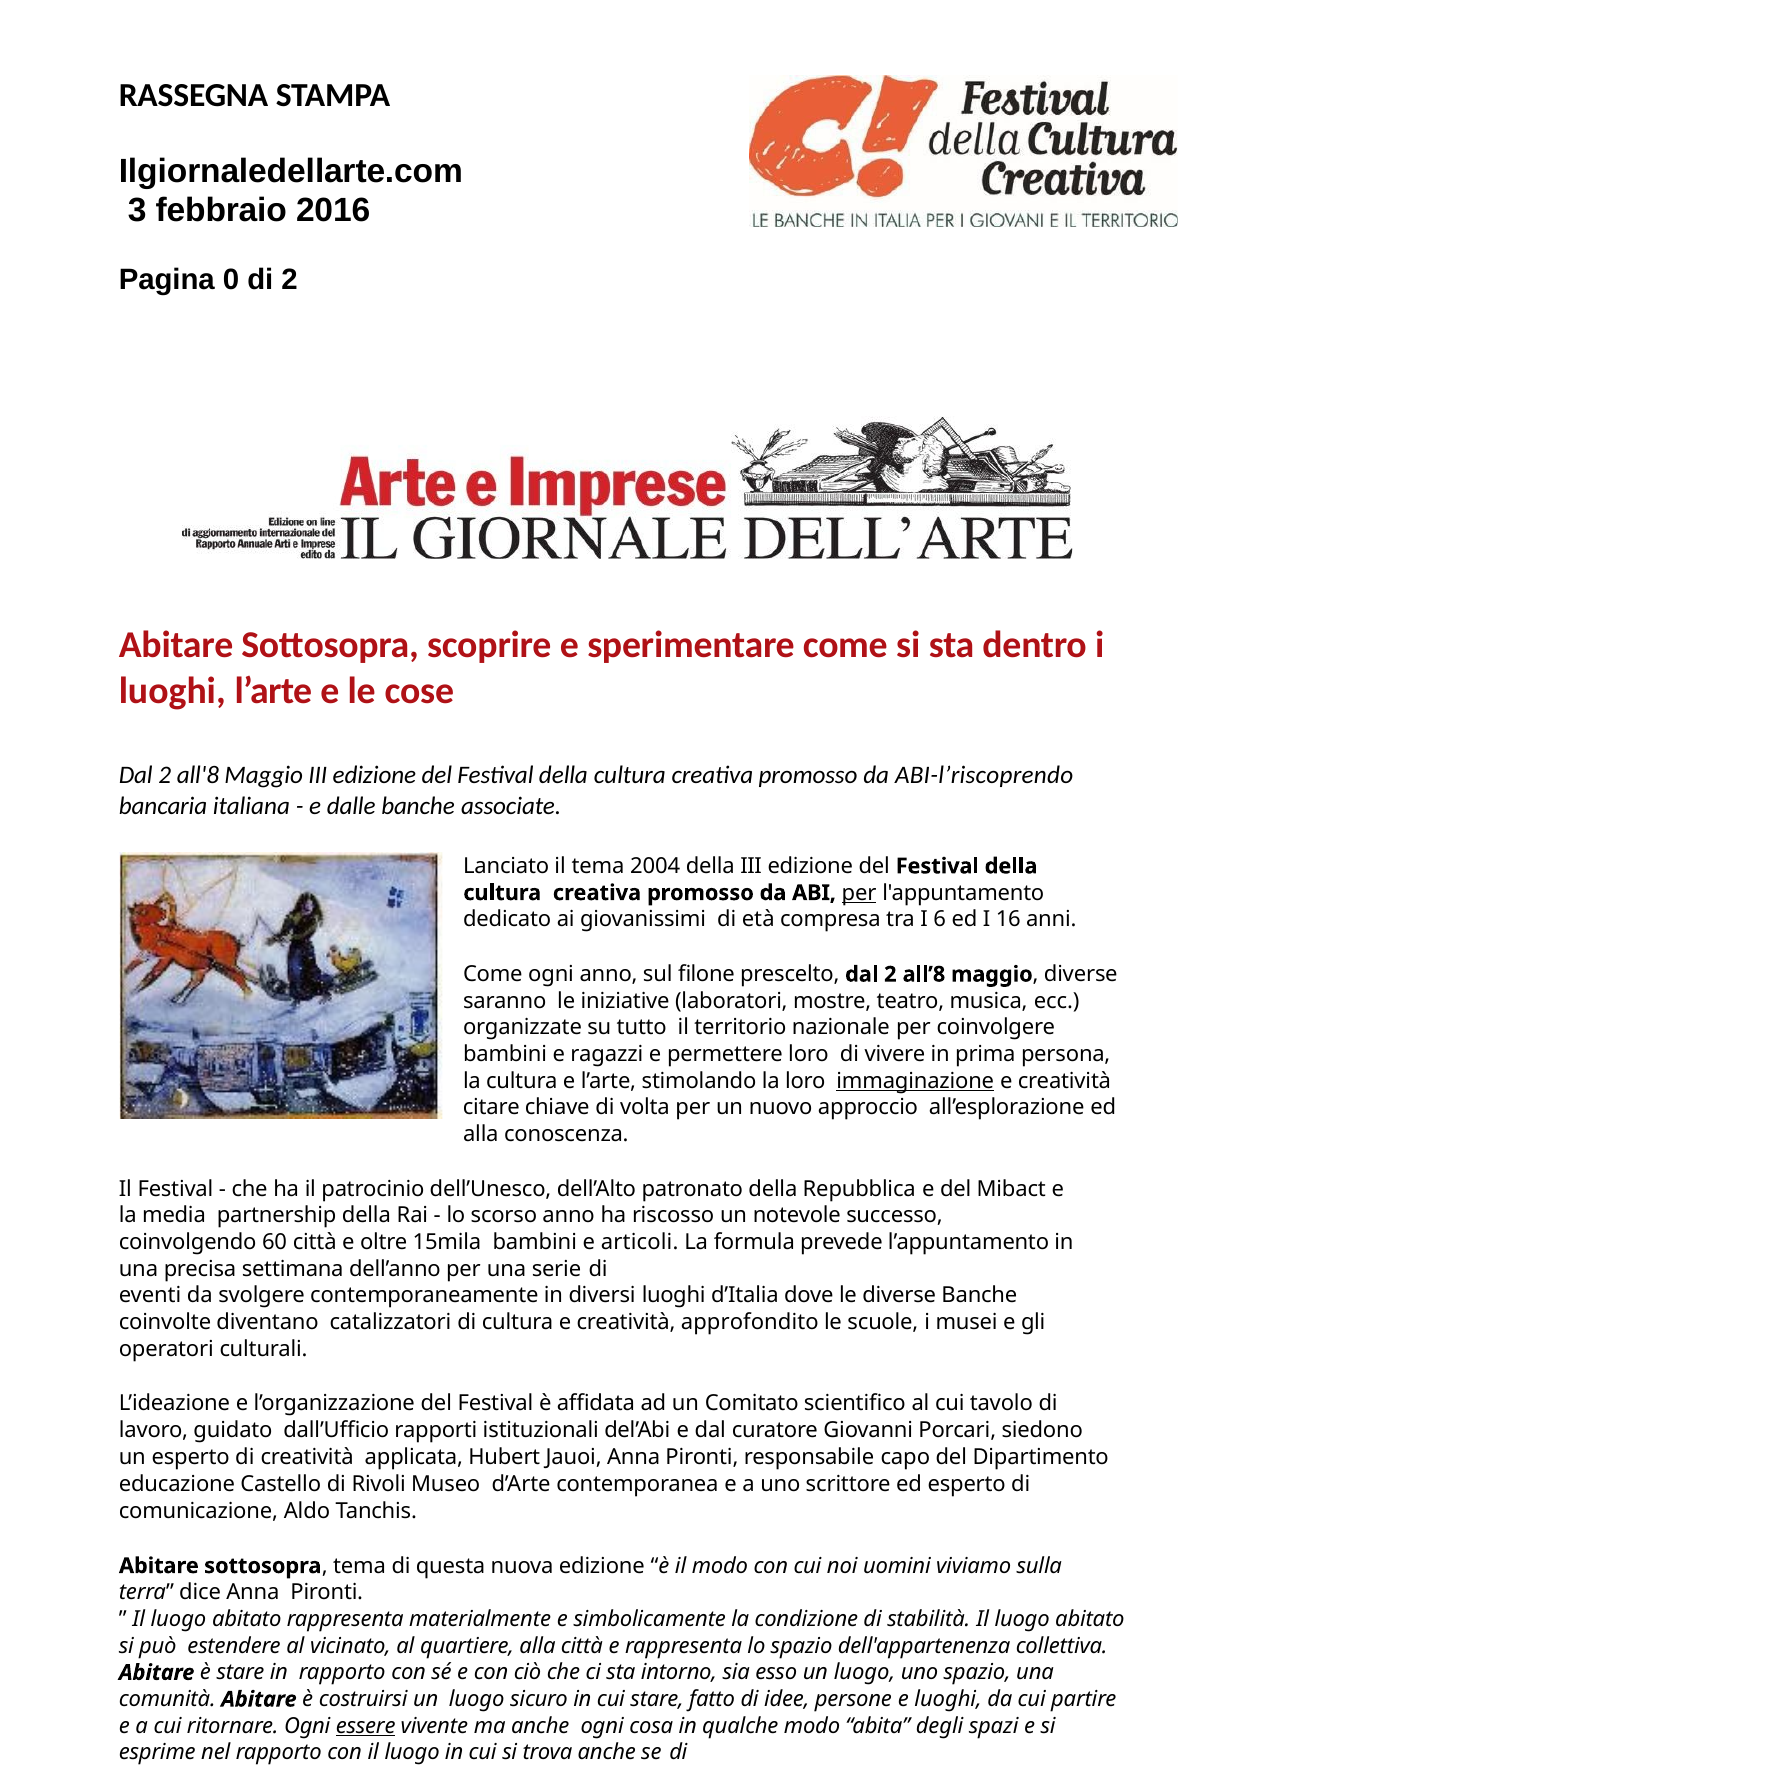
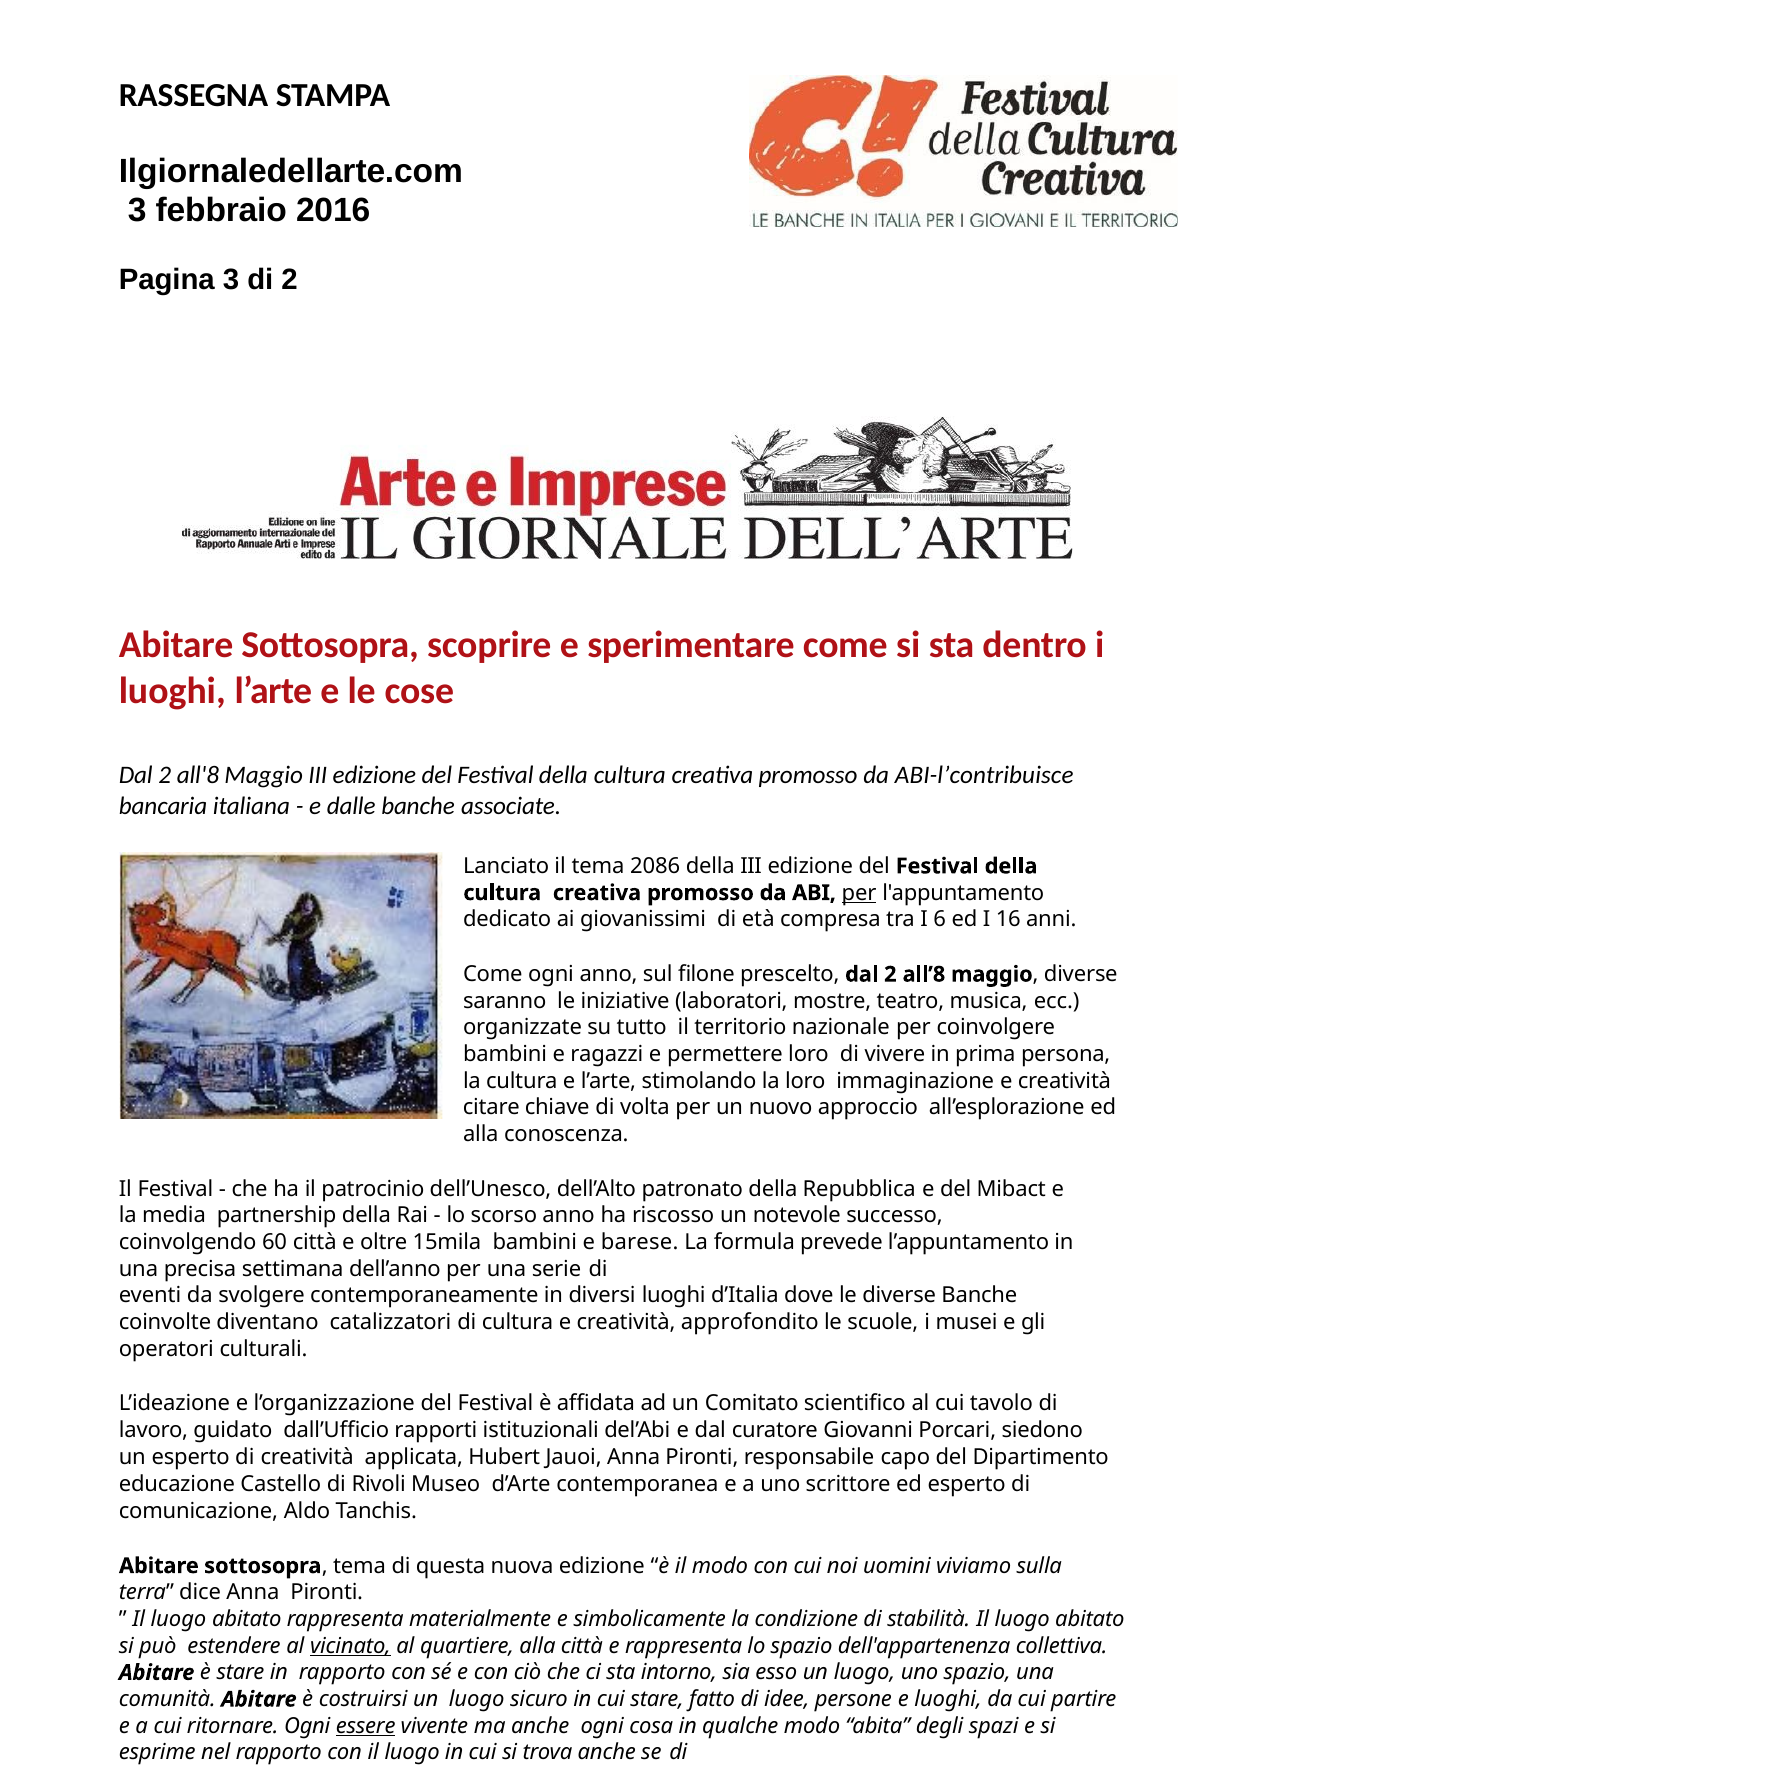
Pagina 0: 0 -> 3 (231, 279)
ABI-l’riscoprendo: ABI-l’riscoprendo -> ABI-l’contribuisce (984, 775)
2004: 2004 -> 2086 (655, 866)
immaginazione underline: present -> none (915, 1081)
articoli: articoli -> barese (640, 1242)
vicinato underline: none -> present (350, 1646)
